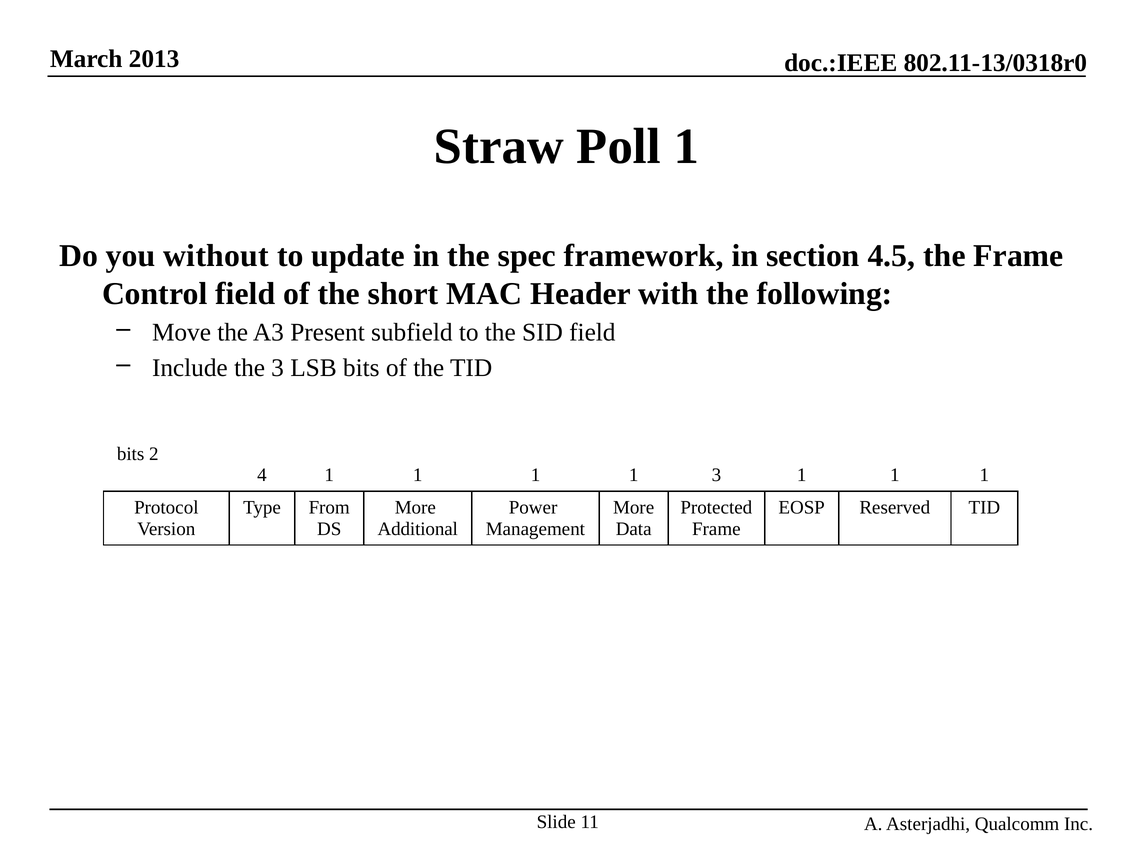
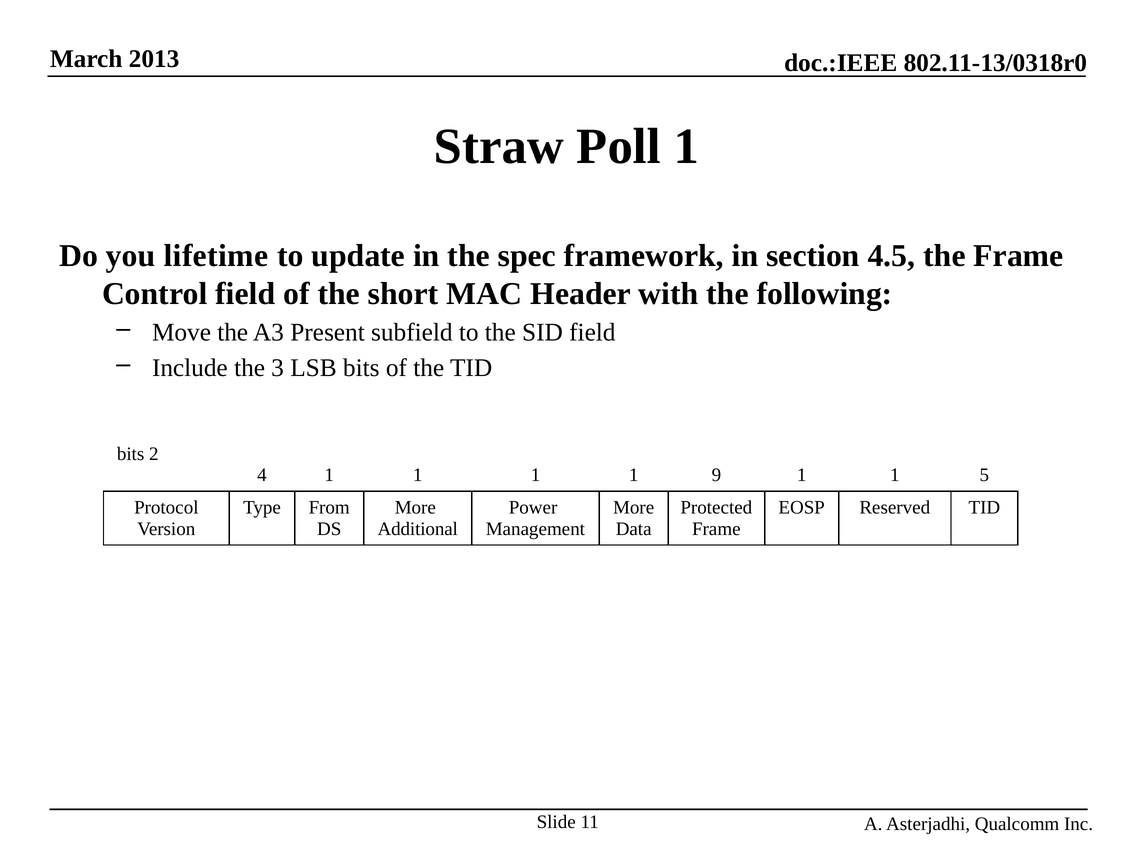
without: without -> lifetime (216, 256)
1 3: 3 -> 9 (716, 475)
1: 1 -> 5 (984, 475)
